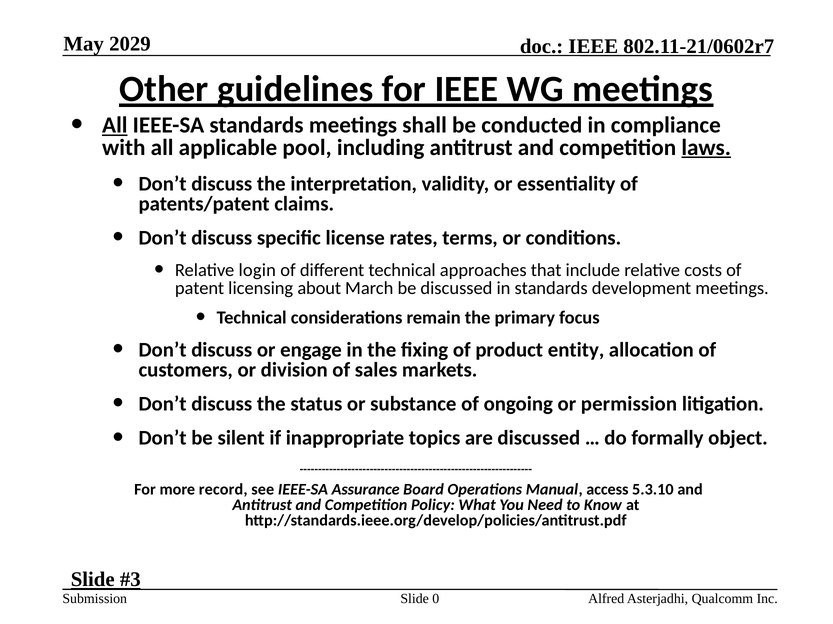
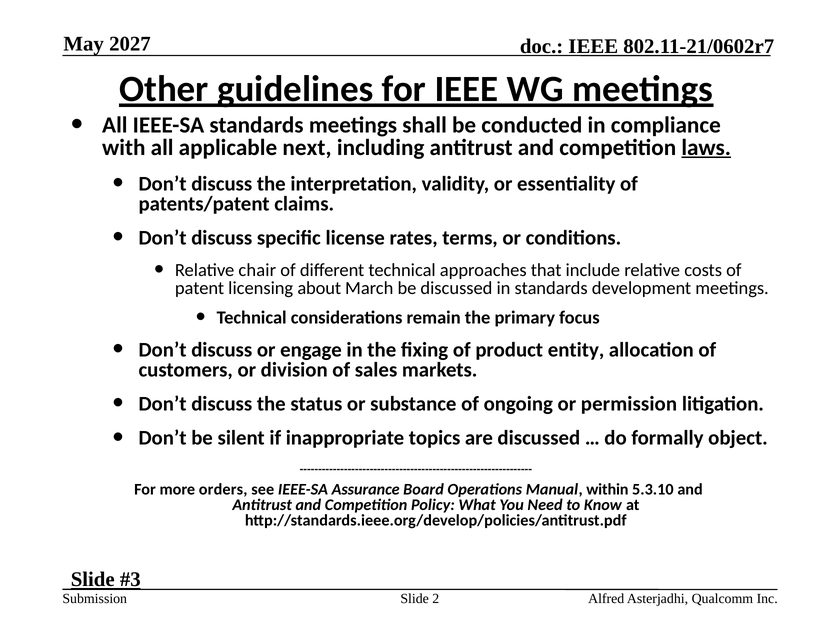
2029: 2029 -> 2027 (130, 44)
All underline: present -> none (115, 125)
pool: pool -> next (307, 148)
login: login -> chair (257, 271)
record: record -> orders (223, 490)
access: access -> within (607, 490)
0: 0 -> 2 (436, 599)
